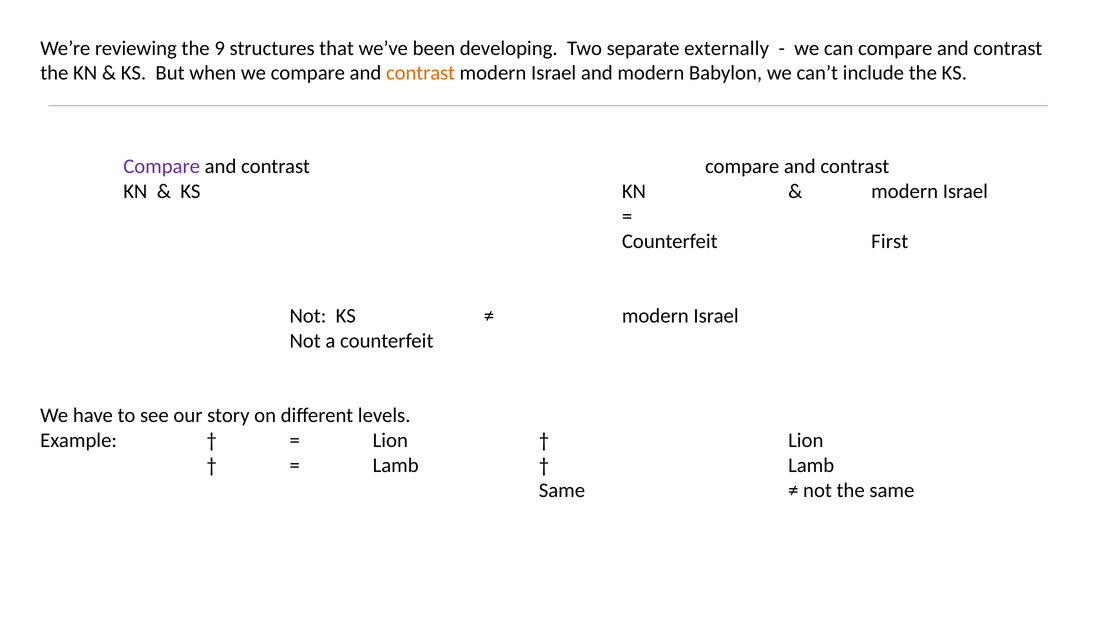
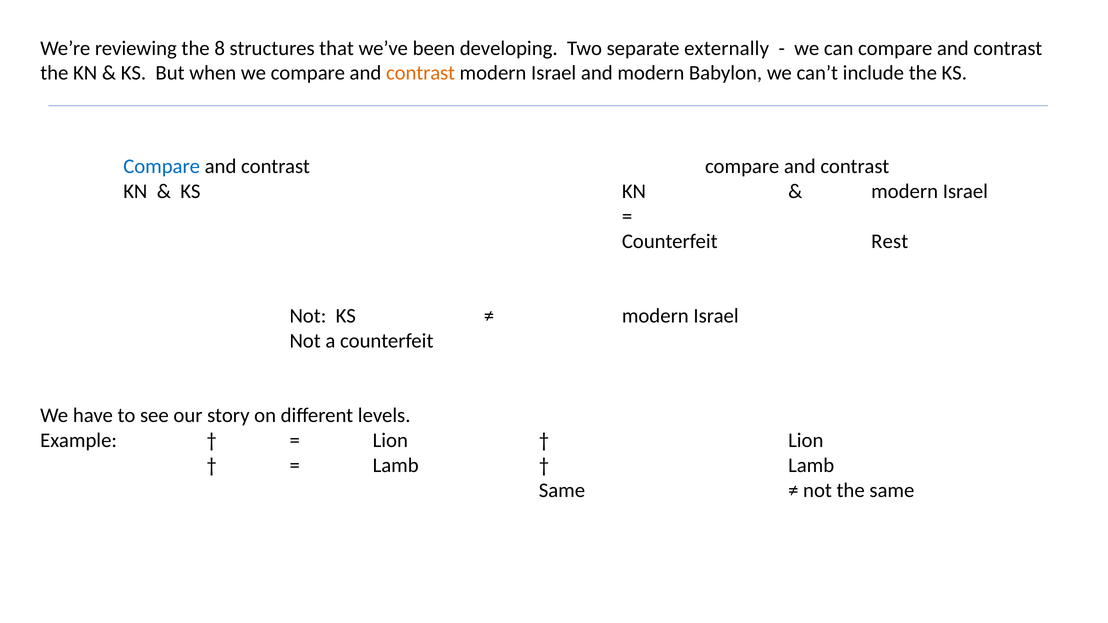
9: 9 -> 8 (220, 48)
Compare colour: purple -> blue (162, 166)
First: First -> Rest (890, 241)
